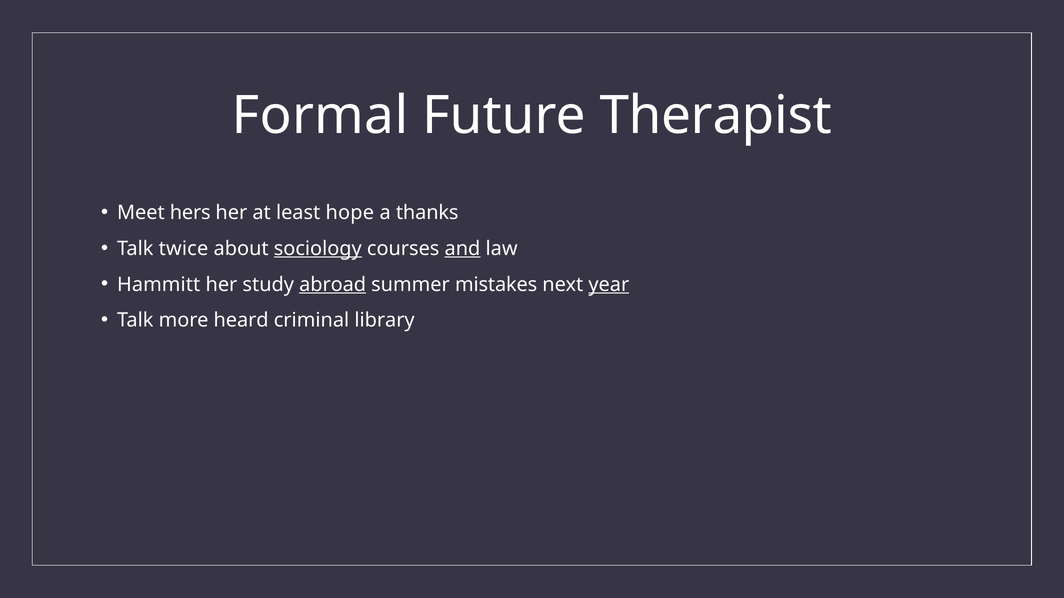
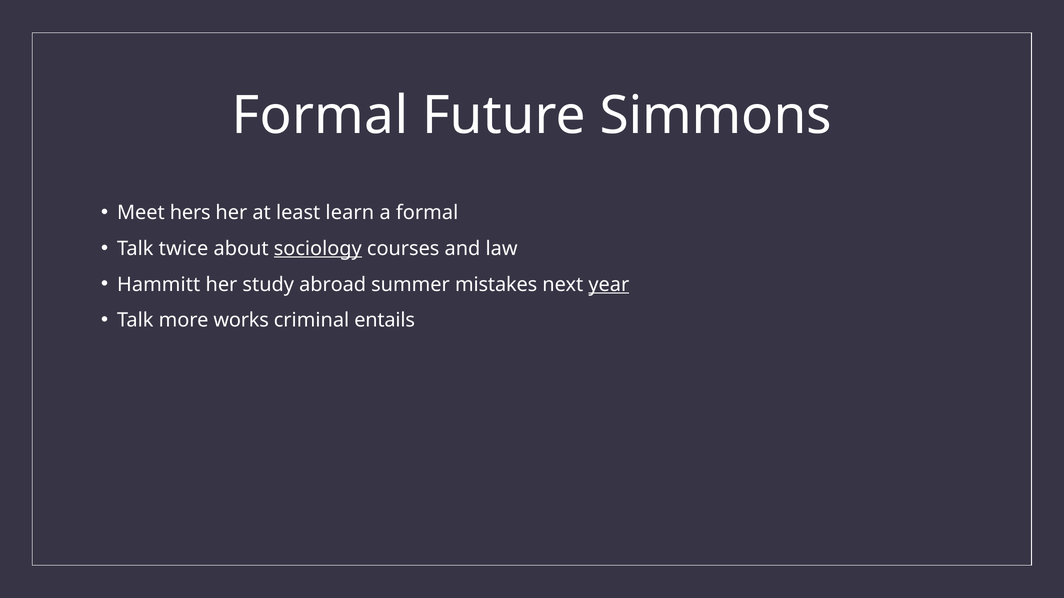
Therapist: Therapist -> Simmons (716, 116)
hope: hope -> learn (350, 213)
a thanks: thanks -> formal (427, 213)
and underline: present -> none (462, 249)
abroad underline: present -> none (333, 285)
heard: heard -> works (241, 321)
library: library -> entails (385, 321)
